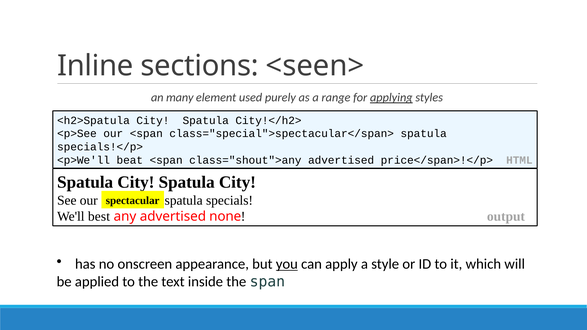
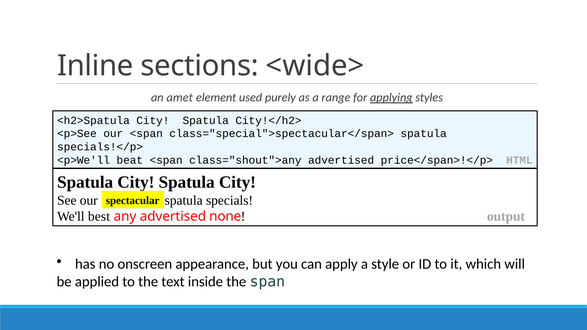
<seen>: <seen> -> <wide> (315, 66)
many: many -> amet (180, 98)
you underline: present -> none (287, 264)
